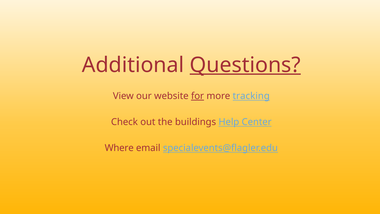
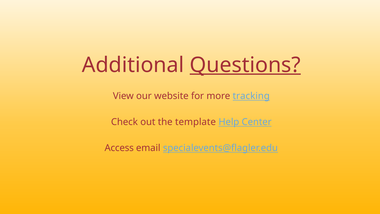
for underline: present -> none (198, 96)
buildings: buildings -> template (195, 122)
Where: Where -> Access (119, 148)
